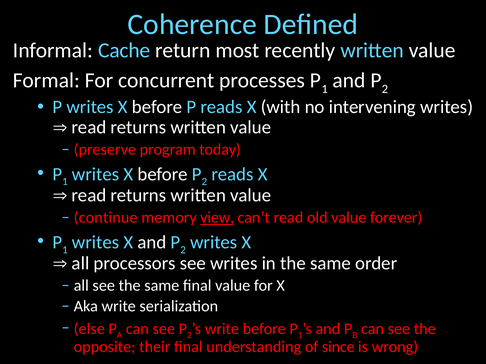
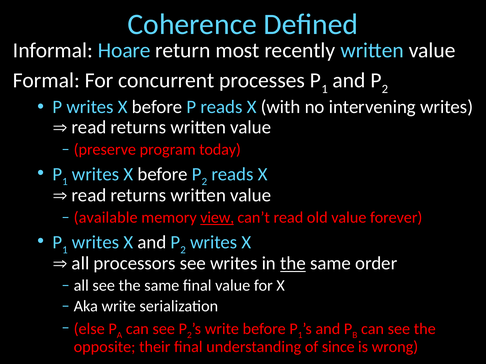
Cache: Cache -> Hoare (124, 50)
continue: continue -> available (106, 218)
the underline: none -> present (293, 264)
